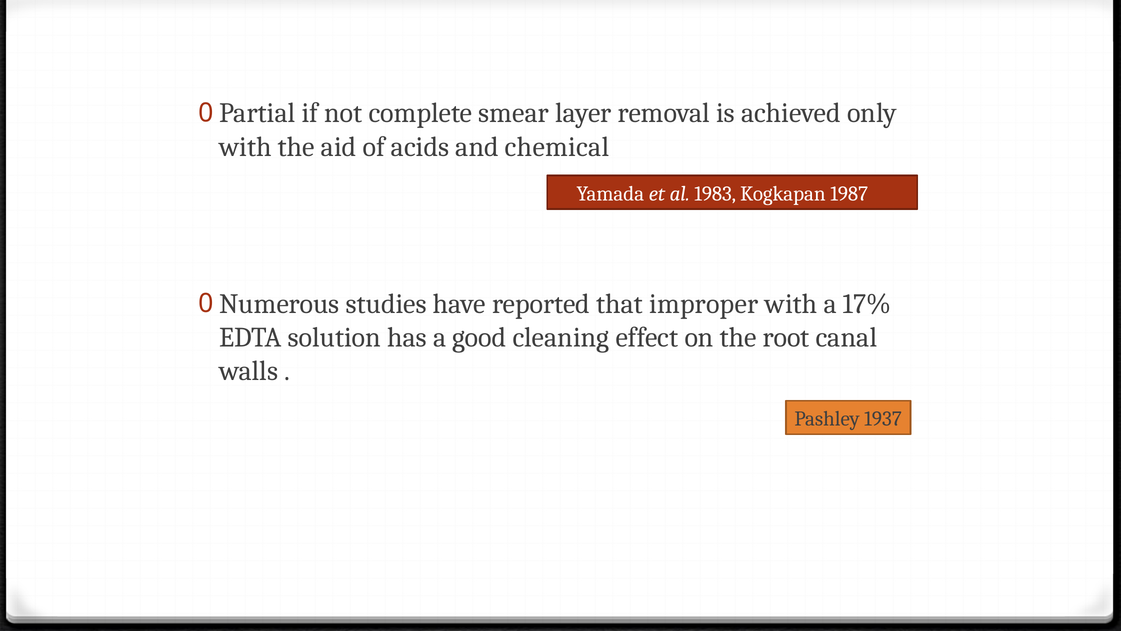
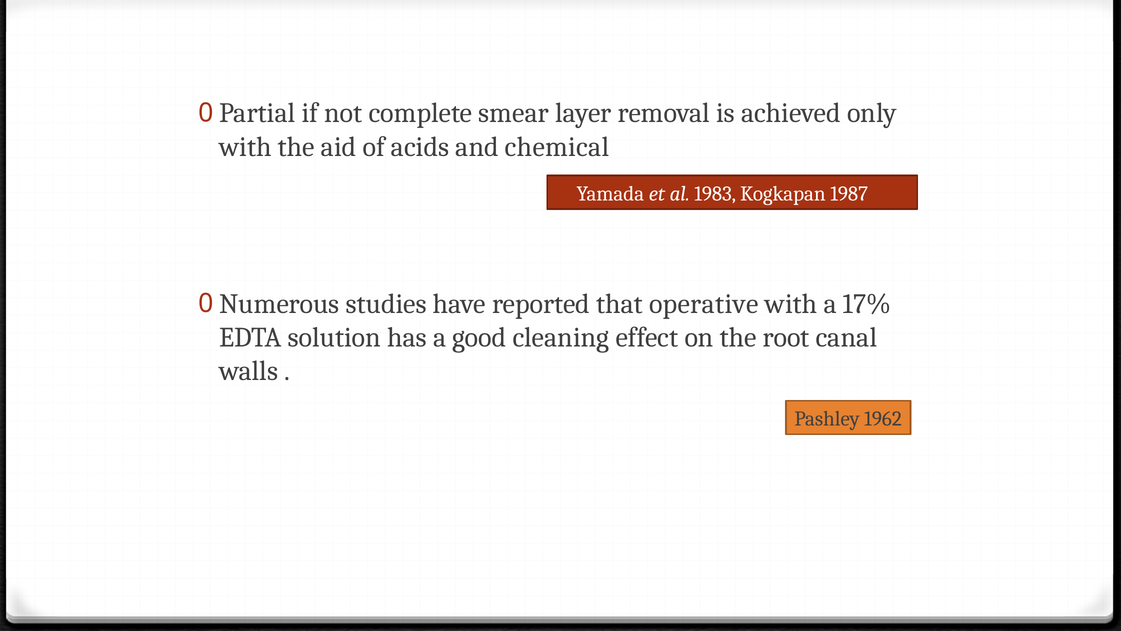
improper: improper -> operative (704, 304)
1937: 1937 -> 1962 (883, 419)
